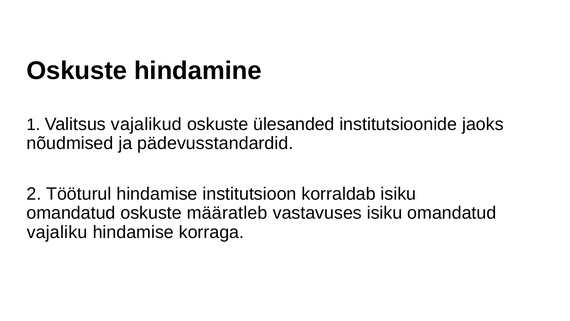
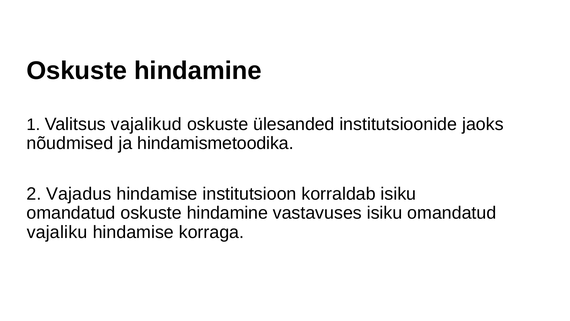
pädevusstandardid: pädevusstandardid -> hindamismetoodika (215, 143)
Tööturul: Tööturul -> Vajadus (79, 194)
omandatud oskuste määratleb: määratleb -> hindamine (227, 213)
